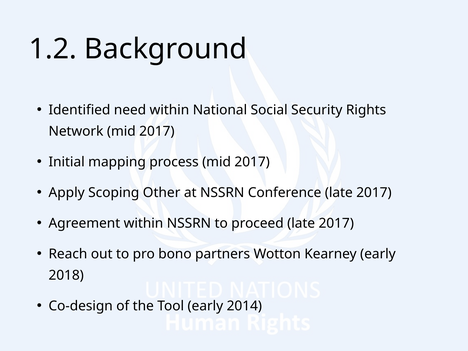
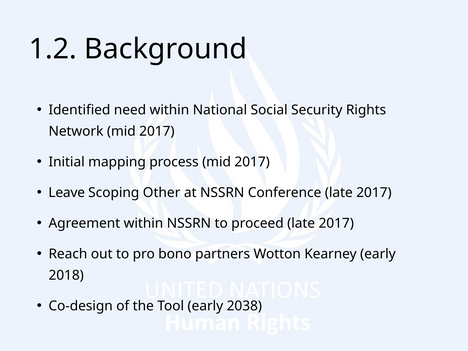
Apply: Apply -> Leave (67, 193)
2014: 2014 -> 2038 (244, 306)
